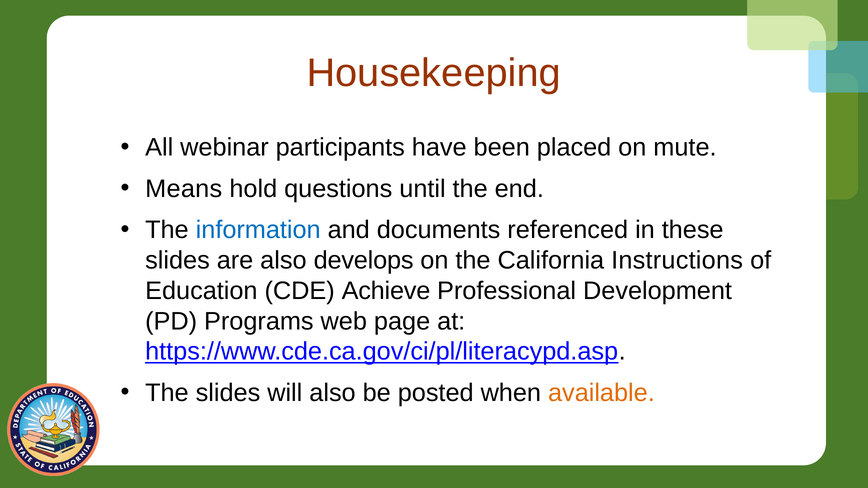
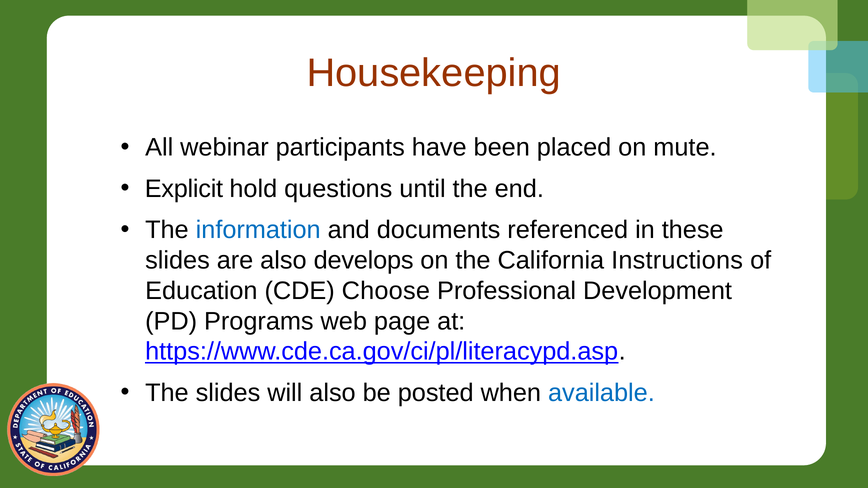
Means: Means -> Explicit (184, 189)
Achieve: Achieve -> Choose (386, 291)
available colour: orange -> blue (601, 393)
